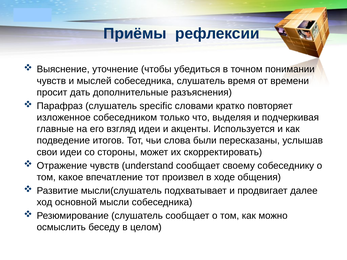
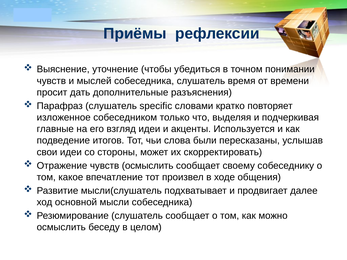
чувств understand: understand -> осмыслить (148, 166)
